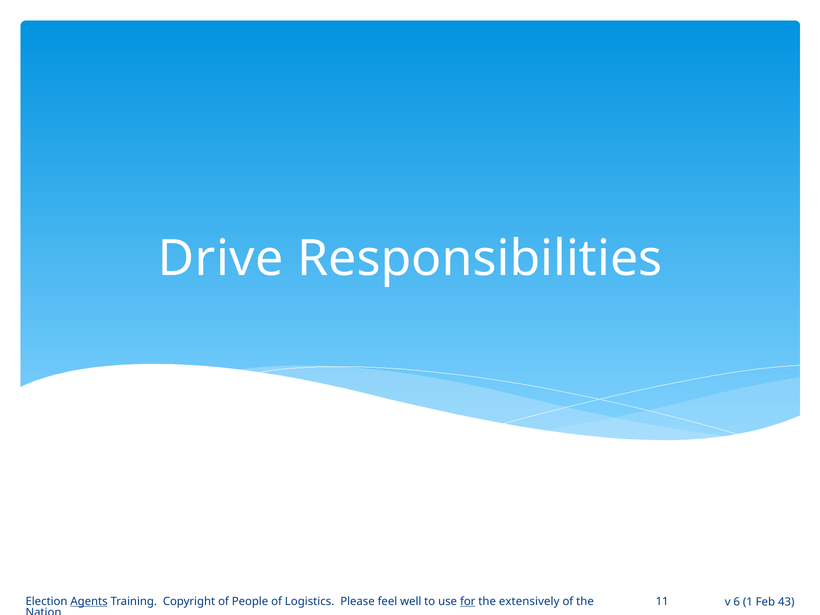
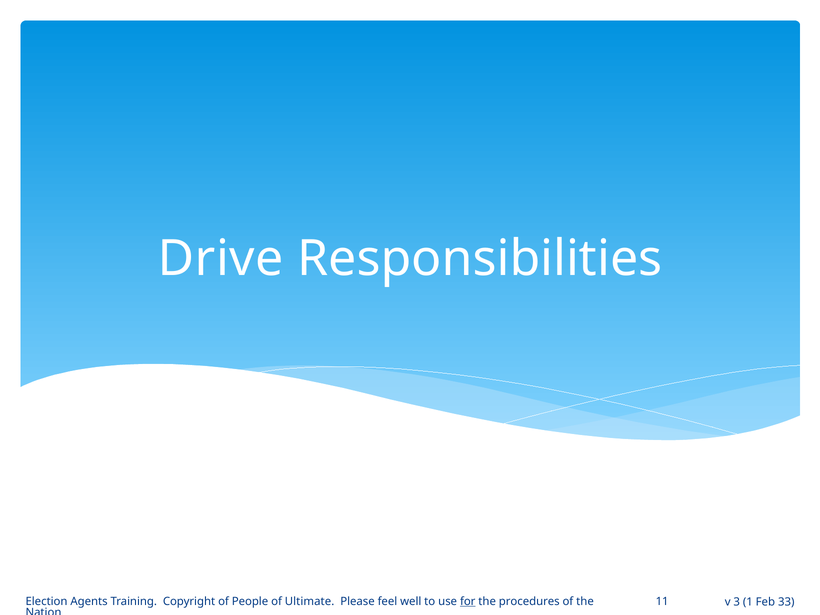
Agents underline: present -> none (89, 601)
Logistics: Logistics -> Ultimate (310, 601)
extensively: extensively -> procedures (529, 601)
6: 6 -> 3 (737, 602)
43: 43 -> 33 (786, 602)
